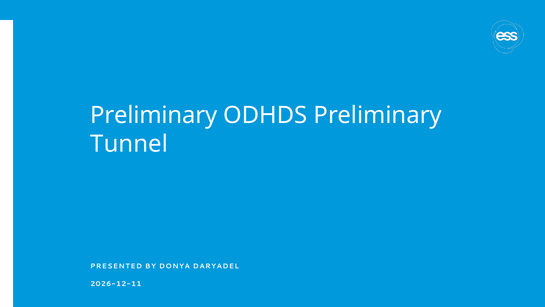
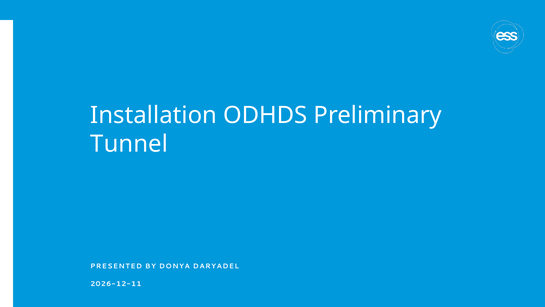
Preliminary: Preliminary -> Installation (154, 115)
